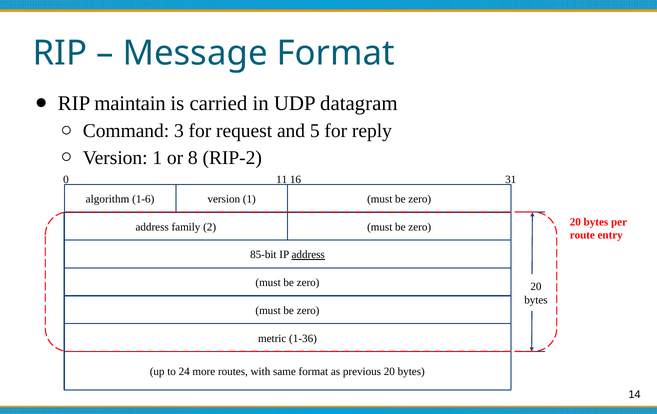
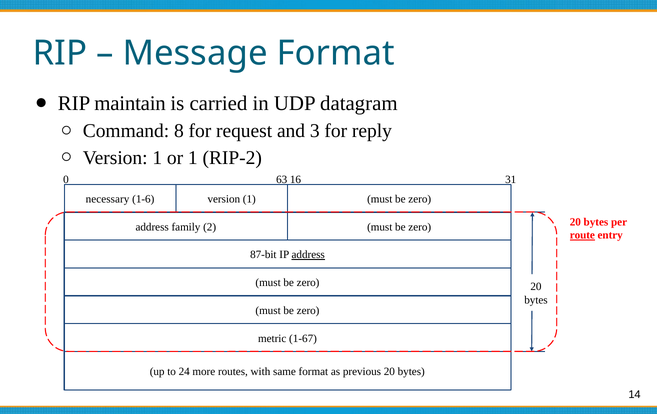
3: 3 -> 8 (179, 131)
5: 5 -> 3 (315, 131)
or 8: 8 -> 1 (193, 158)
11: 11 -> 63 (282, 180)
algorithm: algorithm -> necessary (108, 199)
route underline: none -> present (582, 235)
85-bit: 85-bit -> 87-bit (263, 255)
1-36: 1-36 -> 1-67 (303, 338)
